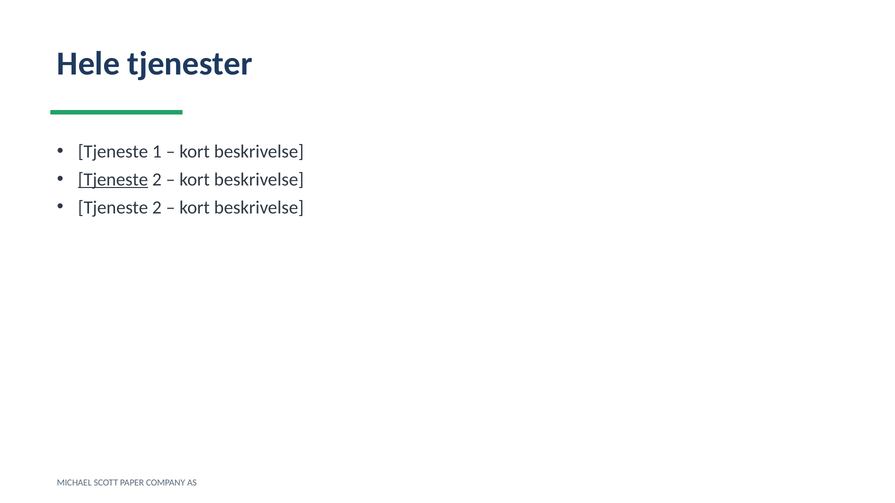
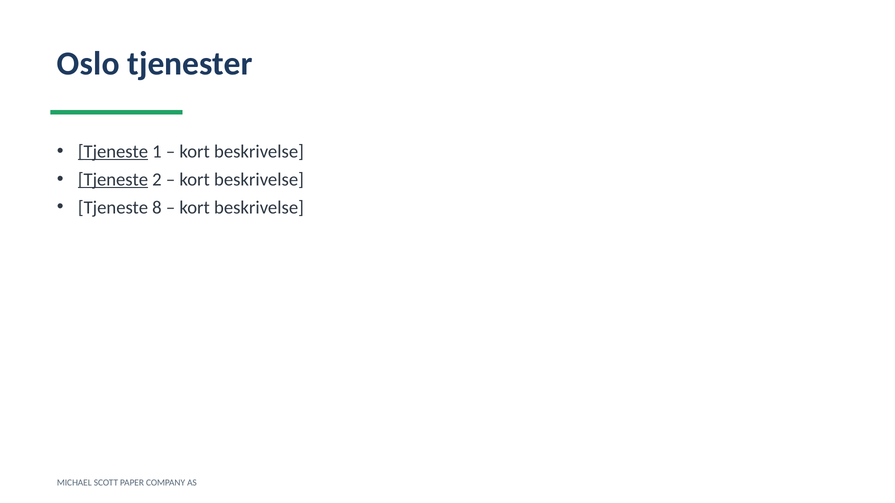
Hele: Hele -> Oslo (88, 64)
Tjeneste underline: none -> present (113, 152)
2: 2 -> 8 (157, 208)
